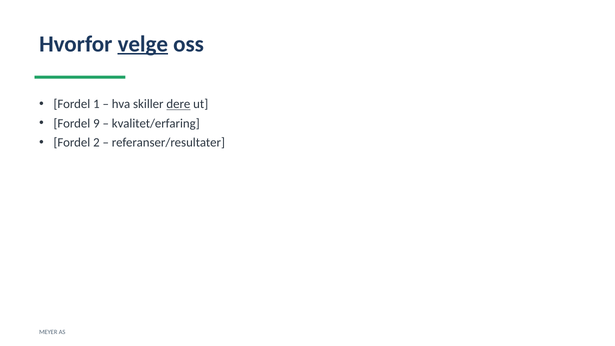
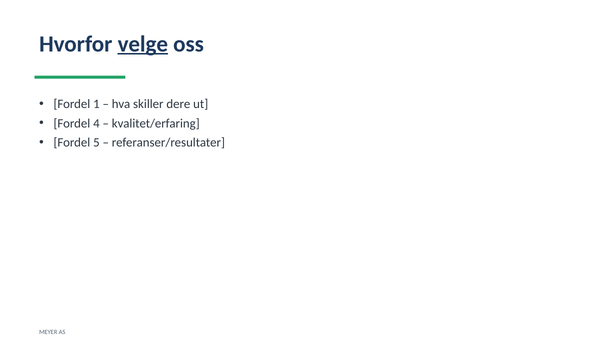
dere underline: present -> none (178, 104)
9: 9 -> 4 (96, 123)
2: 2 -> 5 (96, 143)
